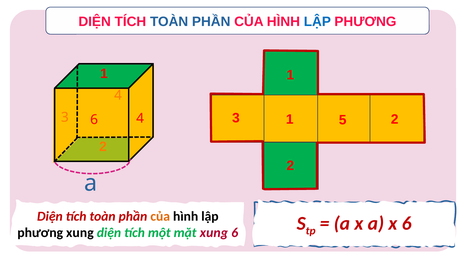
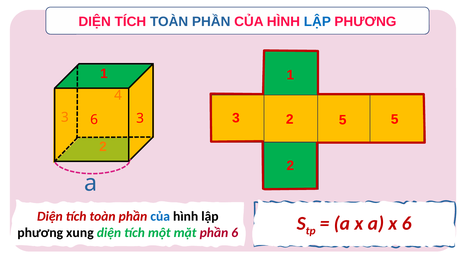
3 1: 1 -> 2 (290, 119)
5 2: 2 -> 5 (395, 119)
6 4: 4 -> 3 (140, 118)
của colour: orange -> blue (160, 216)
mặt xung: xung -> phần (214, 233)
